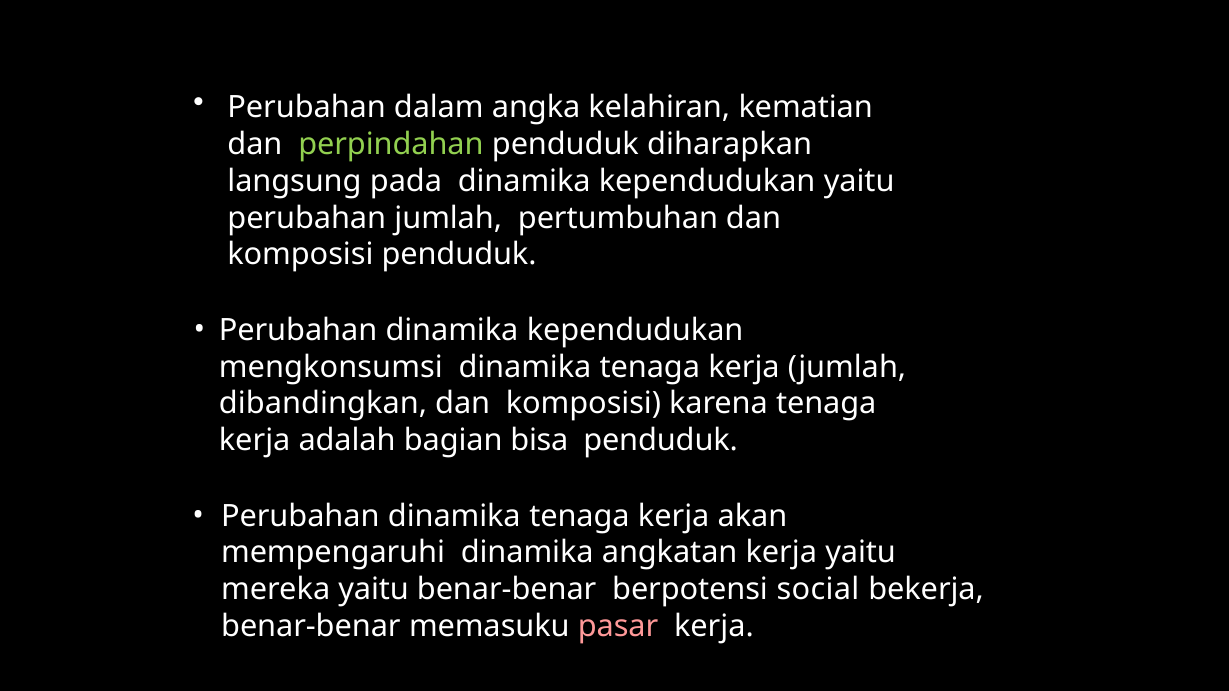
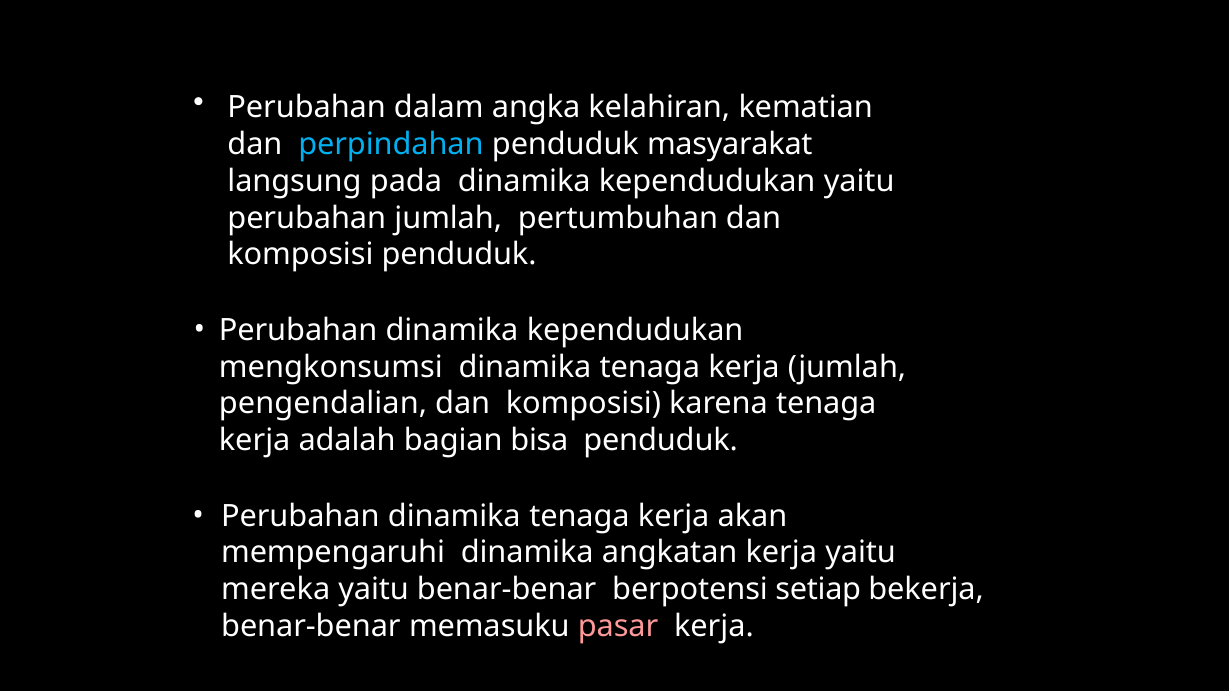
perpindahan colour: light green -> light blue (391, 144)
diharapkan: diharapkan -> masyarakat (730, 144)
dibandingkan: dibandingkan -> pengendalian (323, 404)
social: social -> setiap (818, 590)
